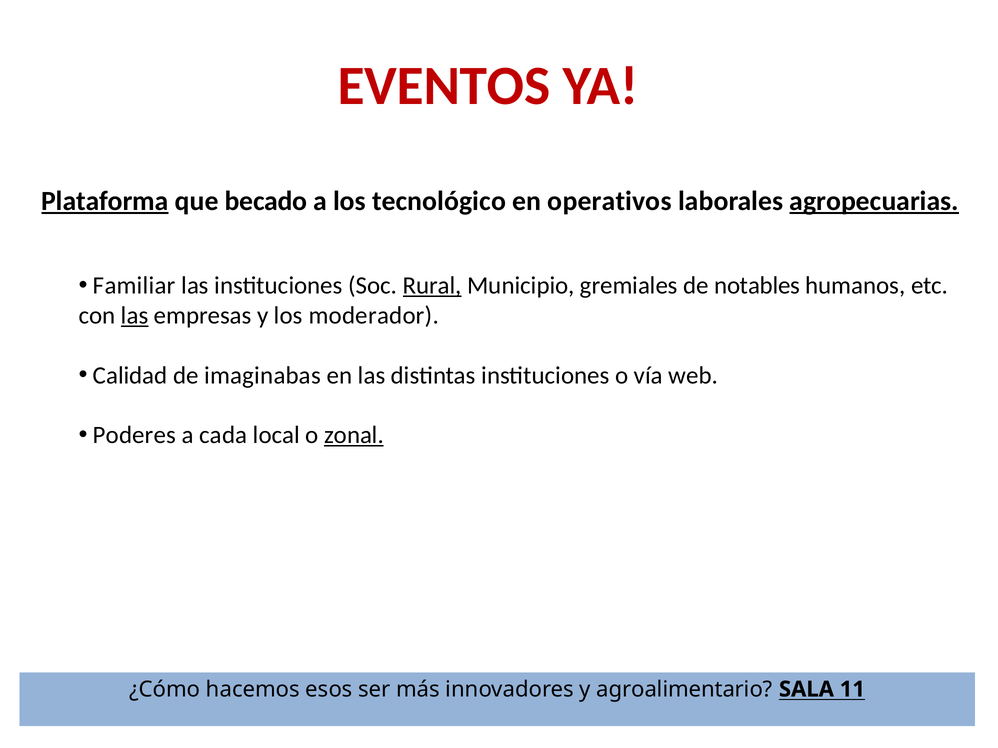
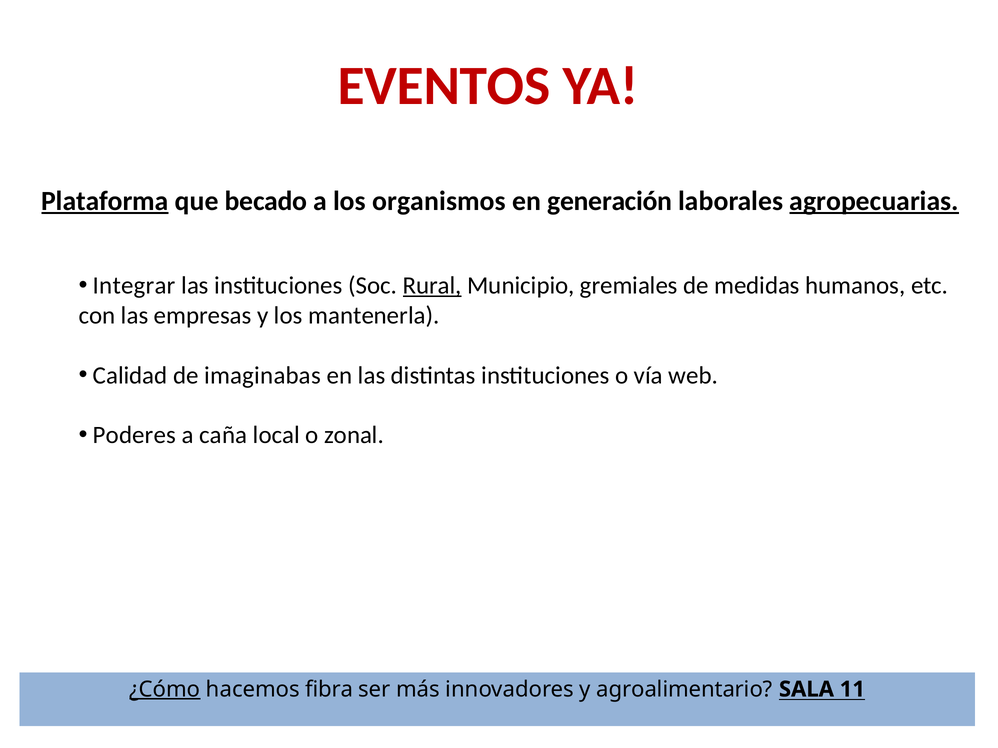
tecnológico: tecnológico -> organismos (439, 201)
operativos: operativos -> generación (610, 201)
Familiar: Familiar -> Integrar (134, 286)
notables: notables -> medidas (757, 286)
las underline: present -> none (135, 316)
moderador: moderador -> mantenerla (374, 316)
cada: cada -> caña (223, 436)
zonal underline: present -> none (354, 436)
¿Cómo underline: none -> present (165, 690)
esos: esos -> fibra (329, 690)
